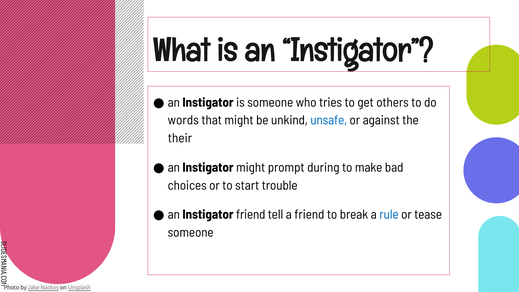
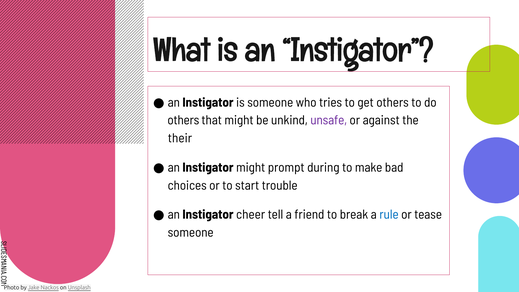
words: words -> others (183, 120)
unsafe colour: blue -> purple (329, 120)
Instigator friend: friend -> cheer (251, 215)
